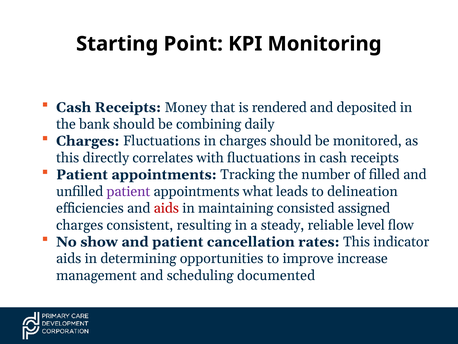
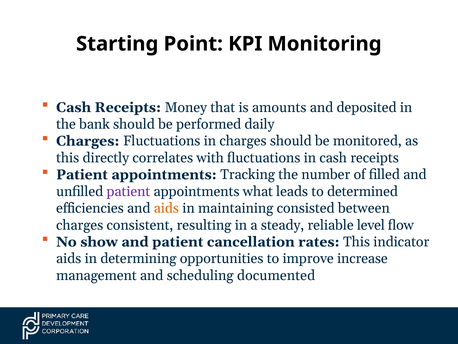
rendered: rendered -> amounts (279, 107)
combining: combining -> performed (209, 124)
delineation: delineation -> determined (362, 191)
aids colour: red -> orange (166, 208)
assigned: assigned -> between (364, 208)
